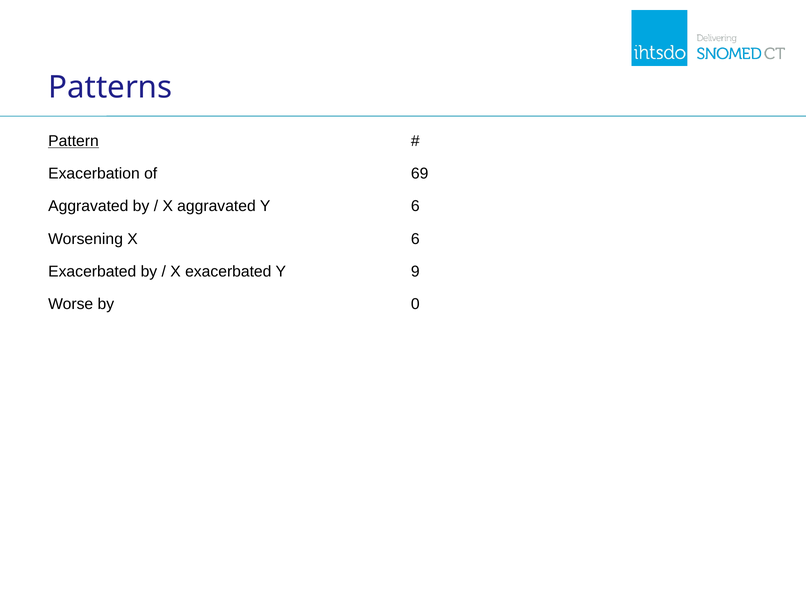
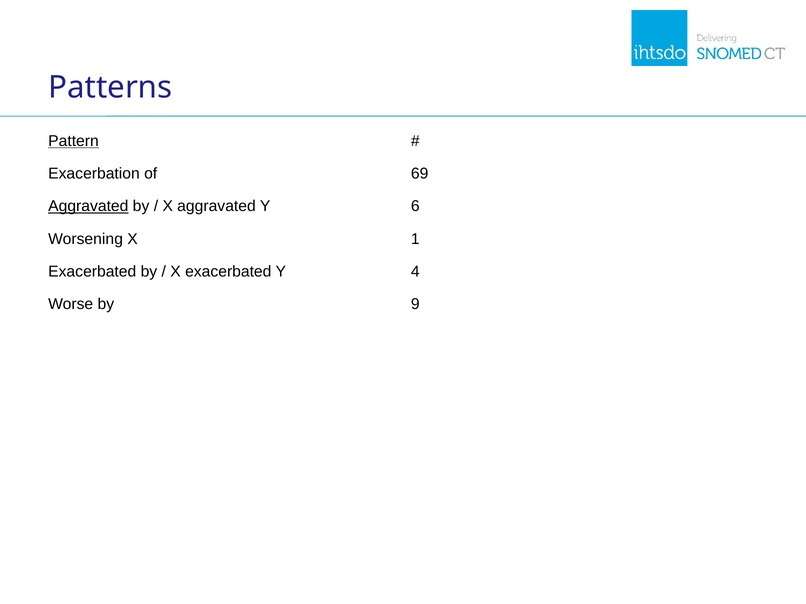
Aggravated underline: none -> present (88, 206)
X 6: 6 -> 1 (415, 239)
9: 9 -> 4 (415, 272)
0: 0 -> 9 (415, 305)
